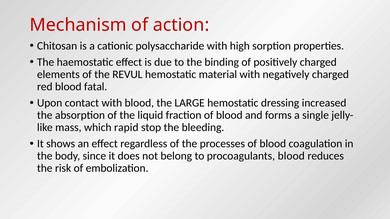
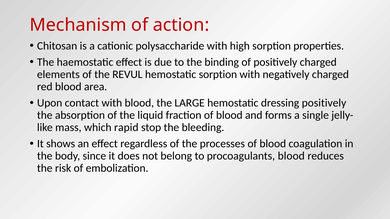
hemostatic material: material -> sorption (218, 75)
fatal: fatal -> area (96, 87)
dressing increased: increased -> positively (324, 103)
